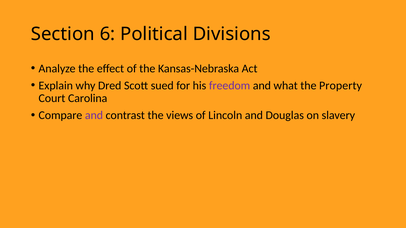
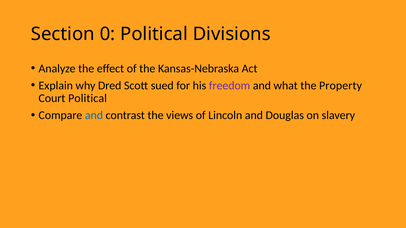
6: 6 -> 0 (107, 34)
Court Carolina: Carolina -> Political (88, 98)
and colour: purple -> blue (94, 115)
